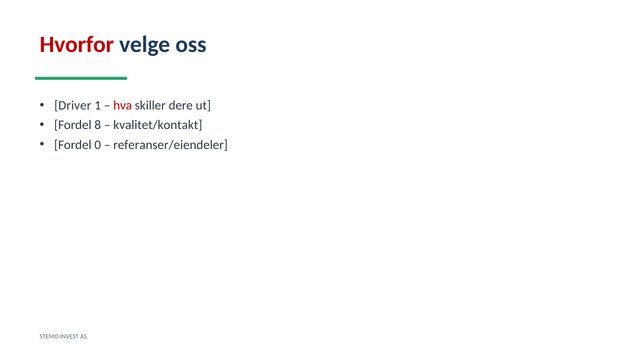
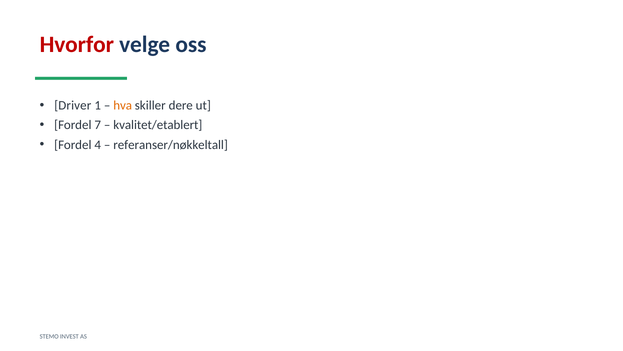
hva colour: red -> orange (123, 106)
8: 8 -> 7 (98, 125)
kvalitet/kontakt: kvalitet/kontakt -> kvalitet/etablert (158, 125)
0: 0 -> 4 (98, 144)
referanser/eiendeler: referanser/eiendeler -> referanser/nøkkeltall (171, 144)
